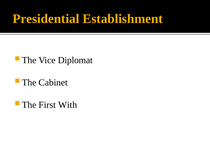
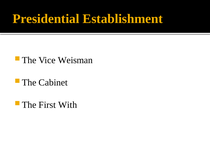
Diplomat: Diplomat -> Weisman (75, 60)
